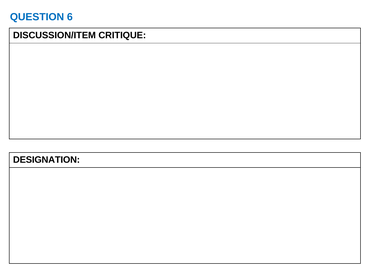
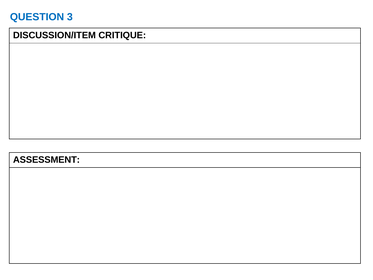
6: 6 -> 3 (70, 17)
DESIGNATION: DESIGNATION -> ASSESSMENT (46, 160)
